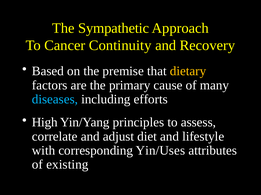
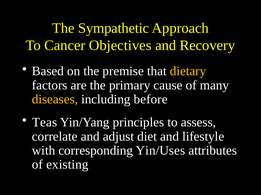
Continuity: Continuity -> Objectives (120, 46)
diseases colour: light blue -> yellow (55, 100)
efforts: efforts -> before (151, 100)
High: High -> Teas (45, 123)
